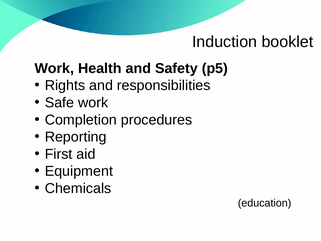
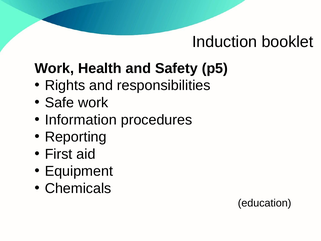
Completion: Completion -> Information (81, 120)
